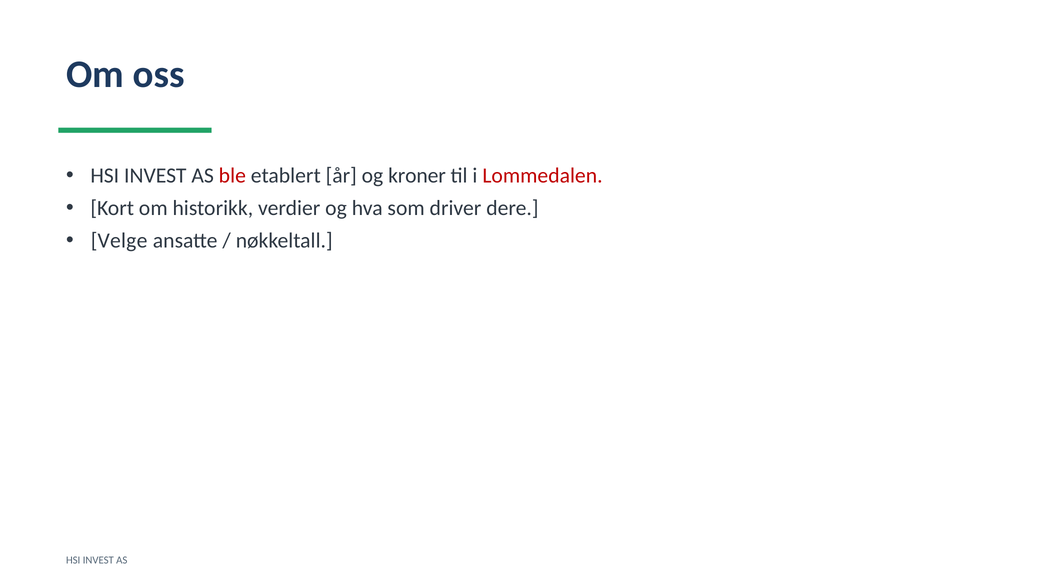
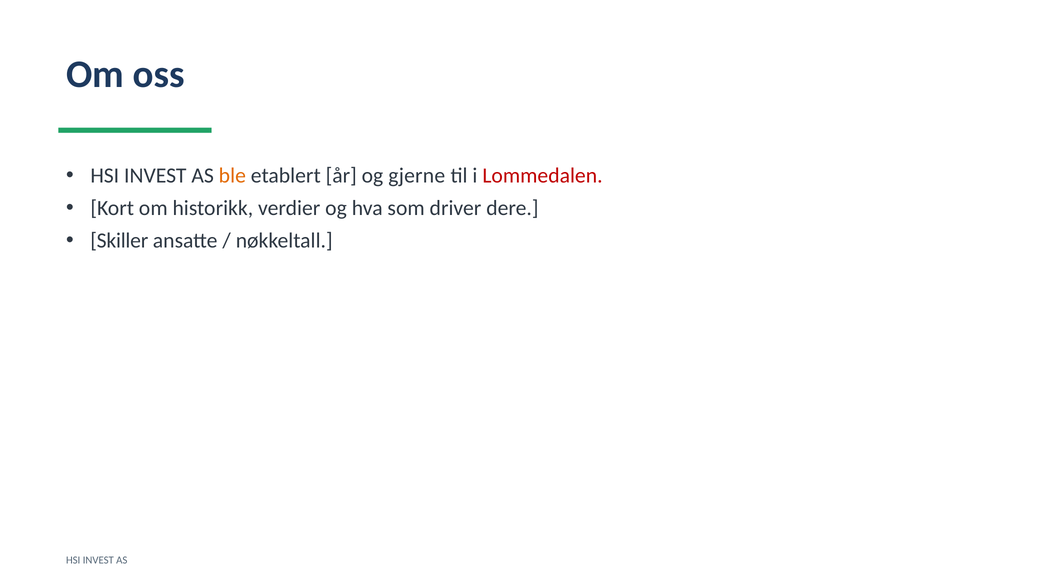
ble colour: red -> orange (232, 176)
kroner: kroner -> gjerne (417, 176)
Velge: Velge -> Skiller (119, 241)
